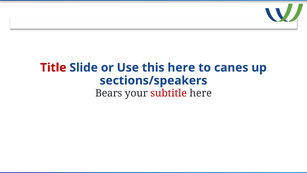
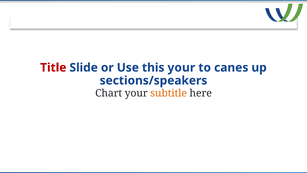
this here: here -> your (181, 68)
Bears: Bears -> Chart (109, 93)
subtitle colour: red -> orange (169, 93)
